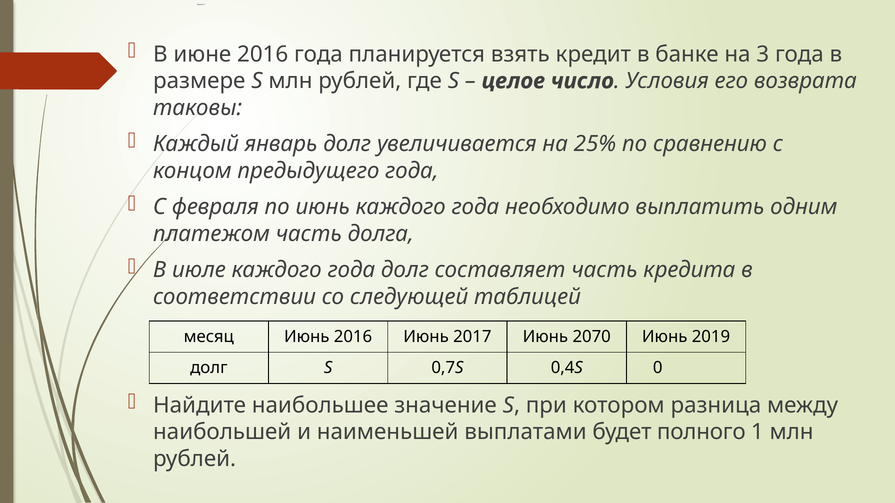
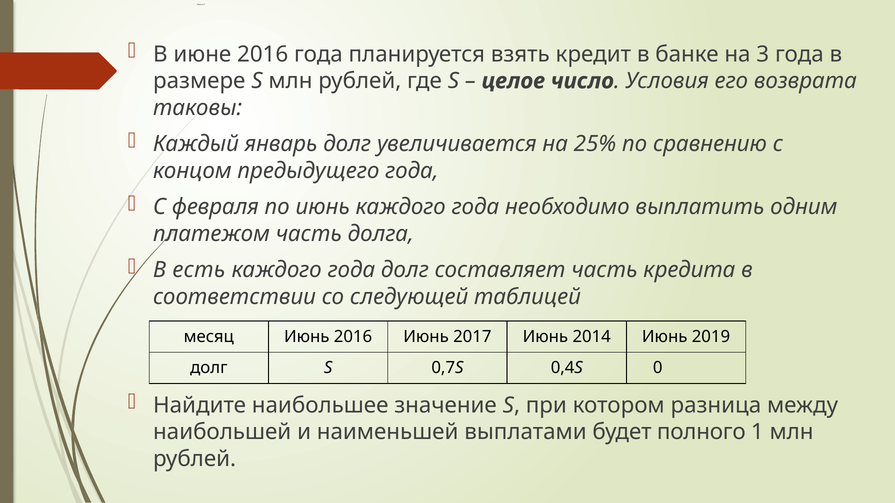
июле: июле -> есть (199, 270)
2070: 2070 -> 2014 (592, 337)
